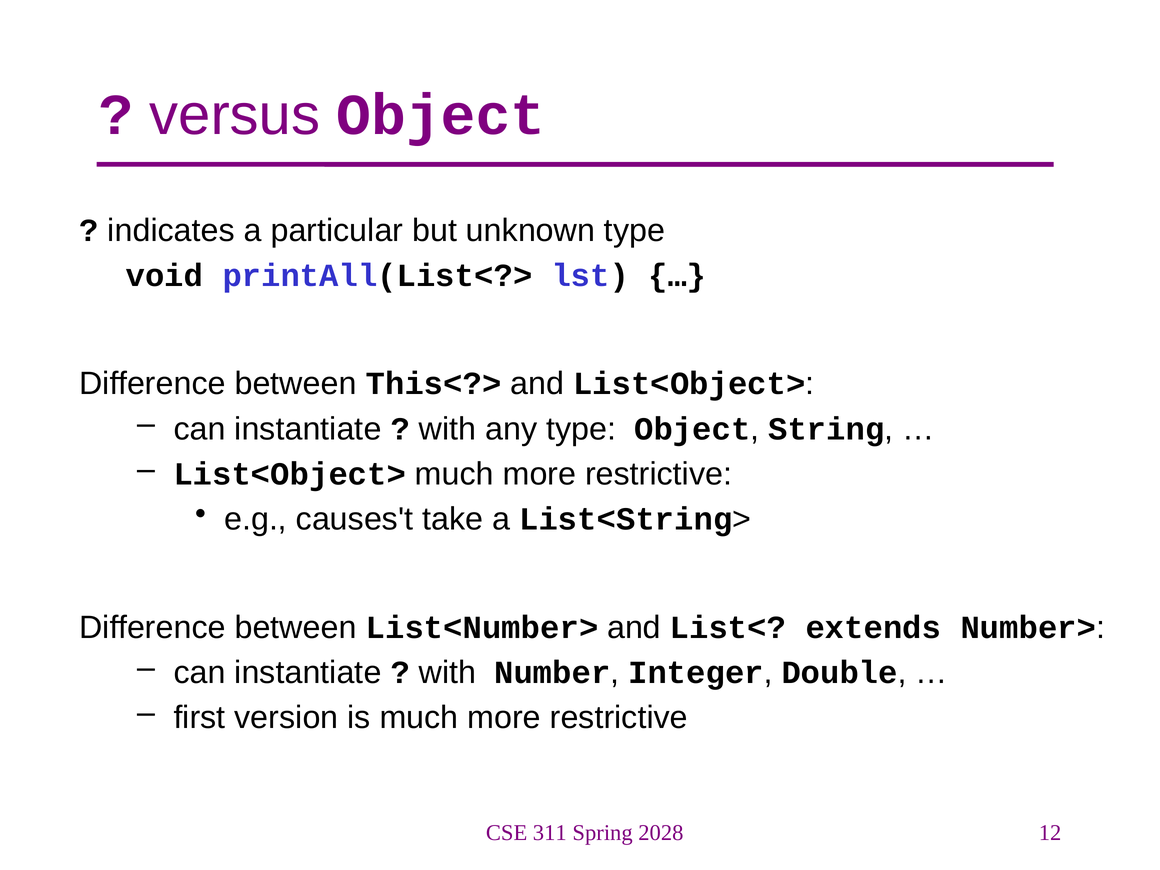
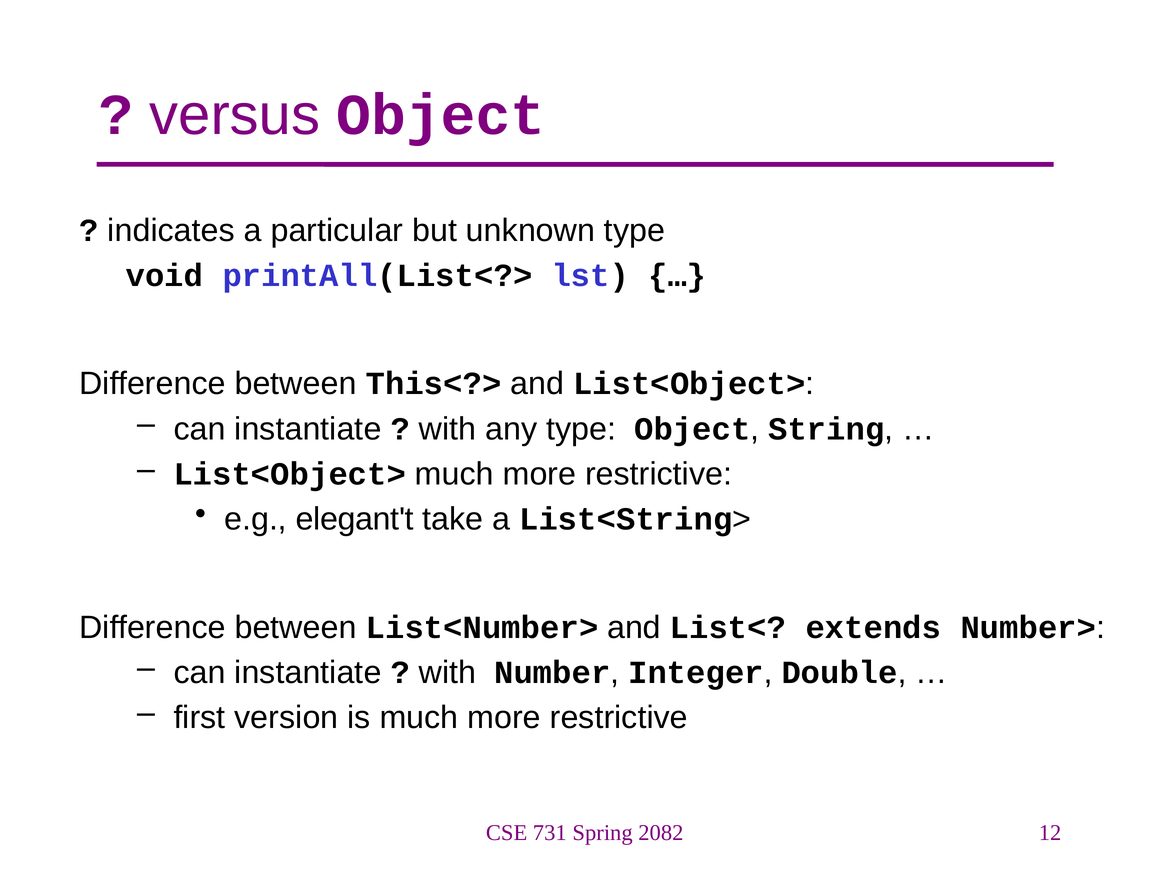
causes't: causes't -> elegant't (355, 519)
311: 311 -> 731 (550, 833)
2028: 2028 -> 2082 (661, 833)
